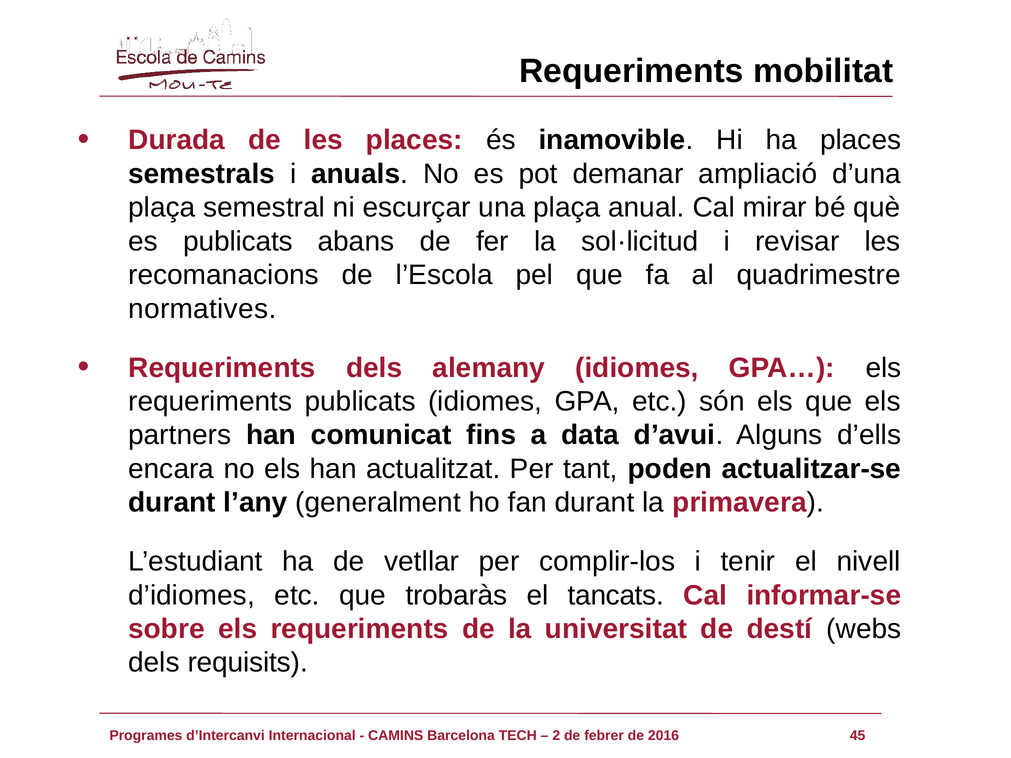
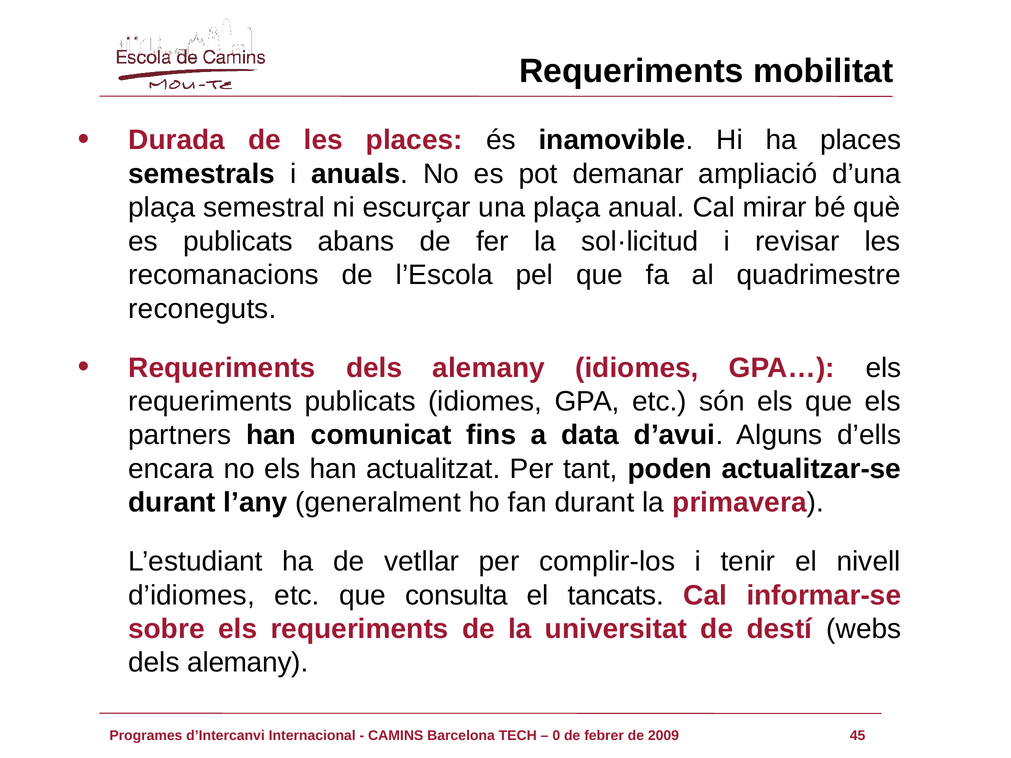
normatives: normatives -> reconeguts (202, 309)
trobaràs: trobaràs -> consulta (456, 595)
requisits: requisits -> alemany (248, 663)
2: 2 -> 0 (556, 736)
2016: 2016 -> 2009 (663, 736)
